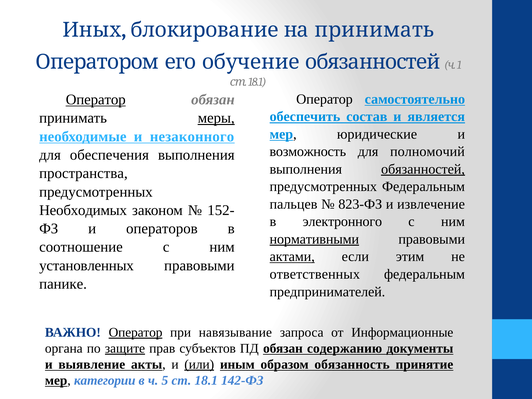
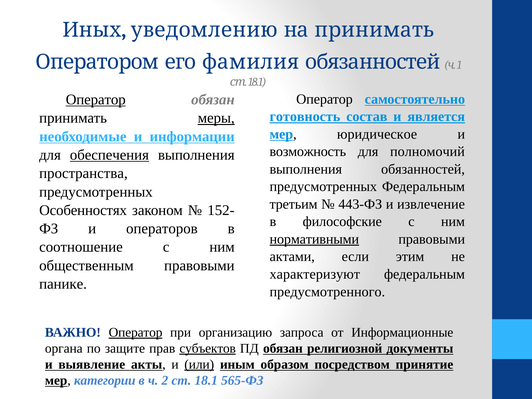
блокирование: блокирование -> уведомлению (204, 30)
обучение: обучение -> фамилия (251, 62)
обеспечить: обеспечить -> готовность (305, 117)
юридические: юридические -> юридическое (377, 134)
незаконного: незаконного -> информации (192, 136)
обеспечения underline: none -> present (109, 155)
обязанностей underline: present -> none (423, 169)
пальцев: пальцев -> третьим (294, 204)
823-ФЗ: 823-ФЗ -> 443-ФЗ (360, 204)
Необходимых: Необходимых -> Особенностях (83, 210)
электронного: электронного -> философские (342, 222)
актами underline: present -> none (292, 257)
установленных: установленных -> общественным (86, 266)
ответственных: ответственных -> характеризуют (315, 274)
предпринимателей: предпринимателей -> предусмотренного (327, 292)
навязывание: навязывание -> организацию (235, 333)
защите underline: present -> none (125, 348)
субъектов underline: none -> present (208, 348)
содержанию: содержанию -> религиозной (345, 348)
обязанность: обязанность -> посредством (352, 364)
5: 5 -> 2 (165, 380)
142-ФЗ: 142-ФЗ -> 565-ФЗ (242, 380)
